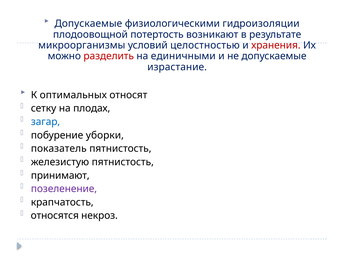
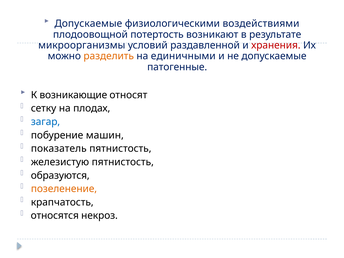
гидроизоляции: гидроизоляции -> воздействиями (261, 24)
целостностью: целостностью -> раздавленной (205, 45)
разделить colour: red -> orange (109, 56)
израстание: израстание -> патогенные (177, 67)
оптимальных: оптимальных -> возникающие (73, 95)
уборки: уборки -> машин (105, 135)
принимают: принимают -> образуются (60, 175)
позеленение colour: purple -> orange (64, 189)
